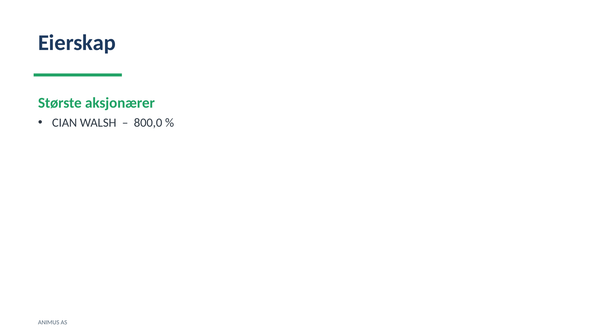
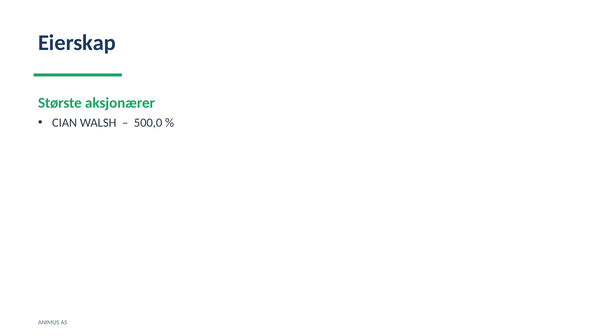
800,0: 800,0 -> 500,0 (148, 123)
